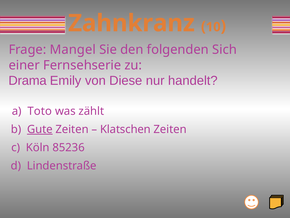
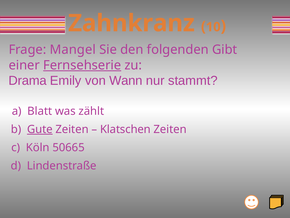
Sich: Sich -> Gibt (225, 50)
Fernsehserie underline: none -> present (82, 65)
Diese: Diese -> Wann (126, 81)
handelt: handelt -> stammt (193, 81)
Toto: Toto -> Blatt (40, 111)
85236: 85236 -> 50665 (69, 147)
